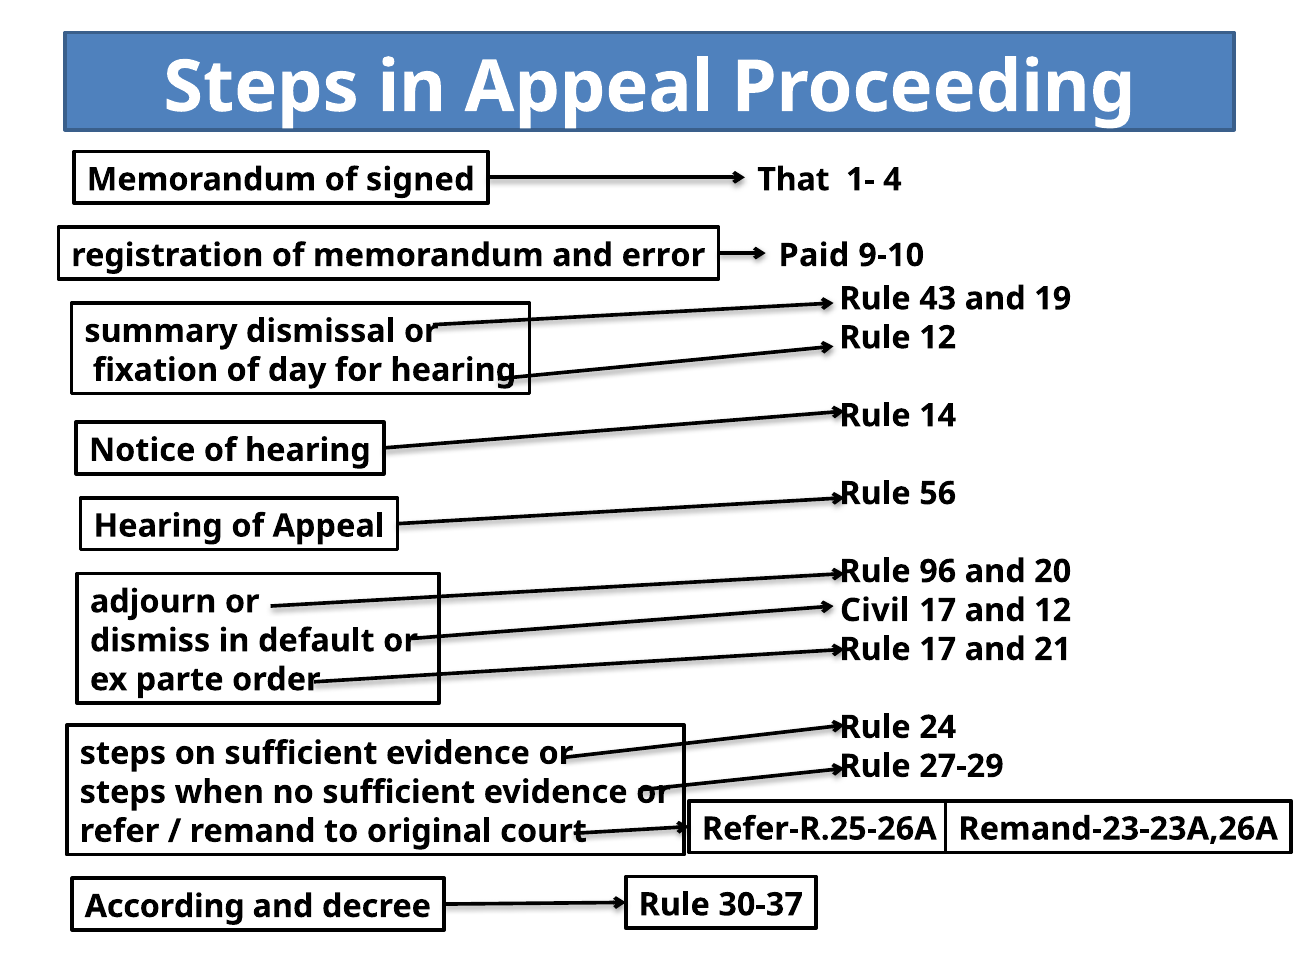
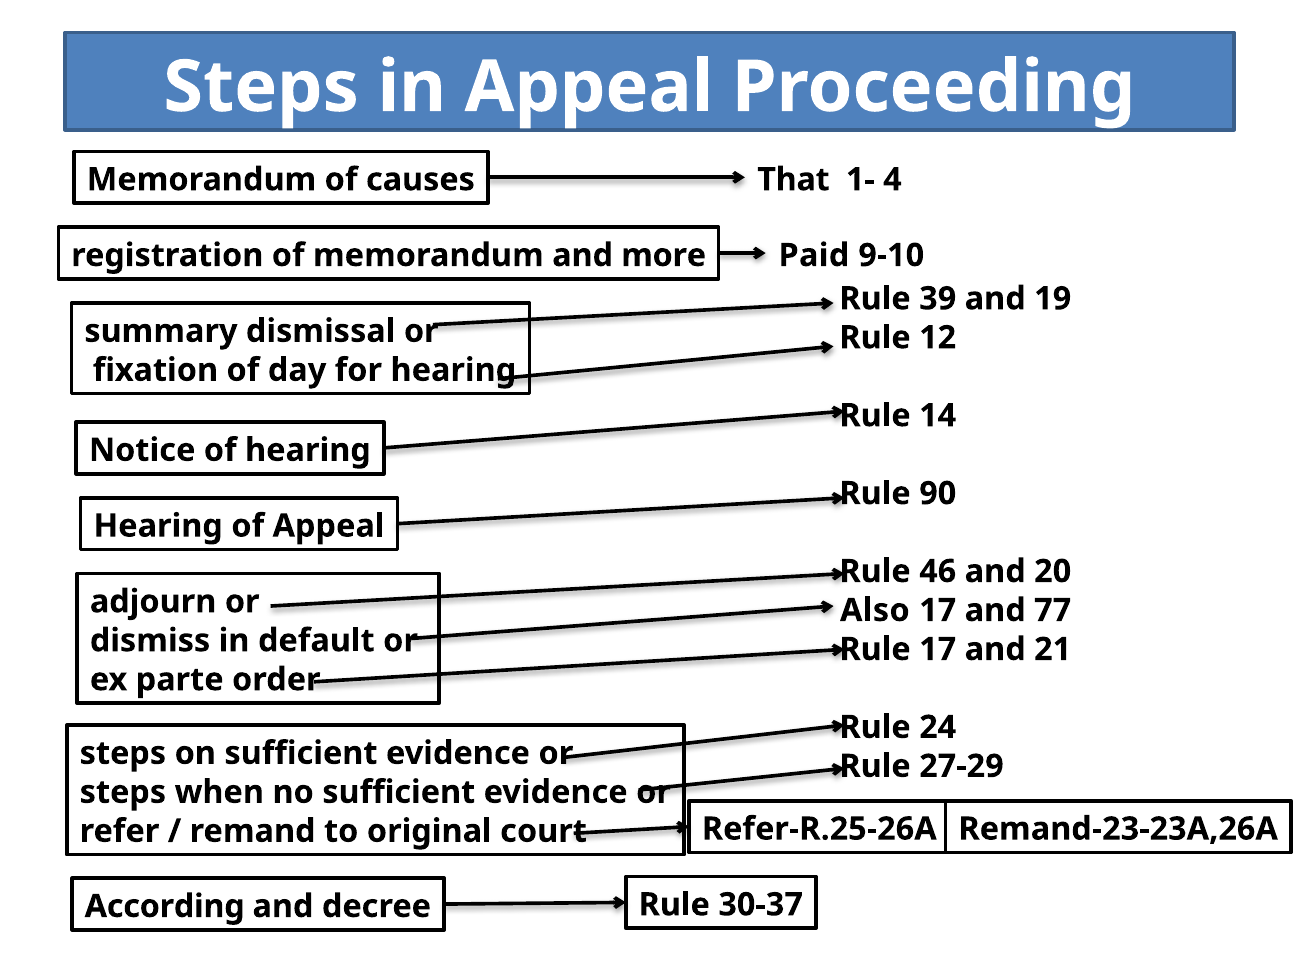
signed: signed -> causes (420, 180)
error: error -> more (664, 255)
43: 43 -> 39 (938, 299)
56: 56 -> 90 (938, 494)
96: 96 -> 46 (938, 572)
Civil: Civil -> Also (875, 611)
and 12: 12 -> 77 (1053, 611)
